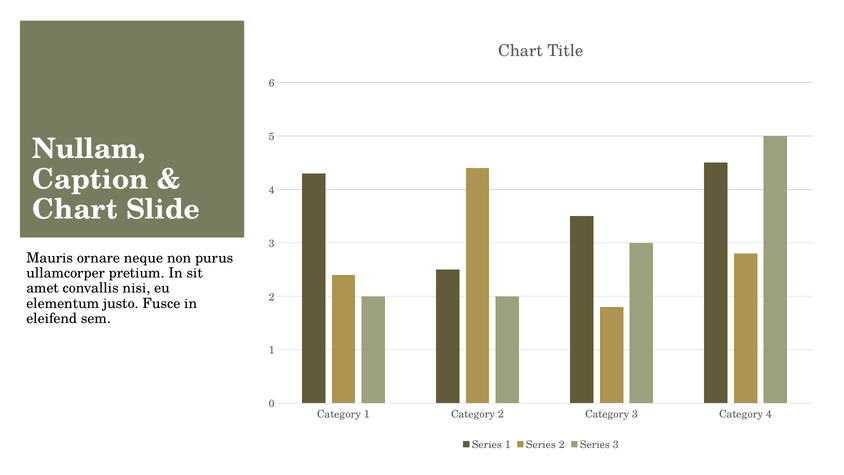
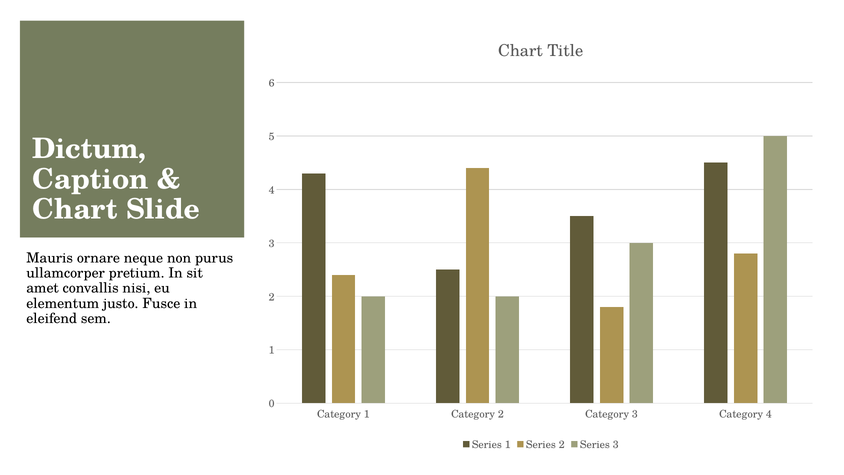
Nullam: Nullam -> Dictum (89, 149)
